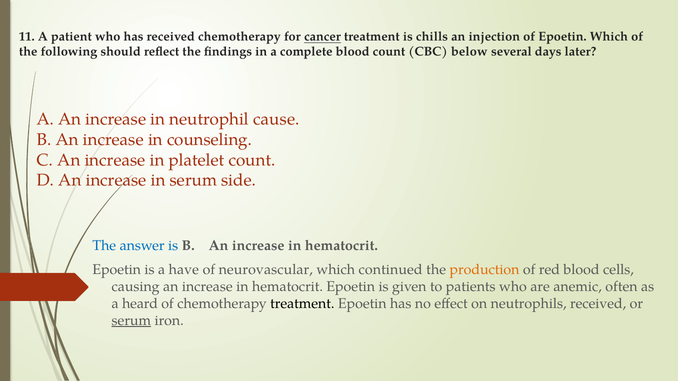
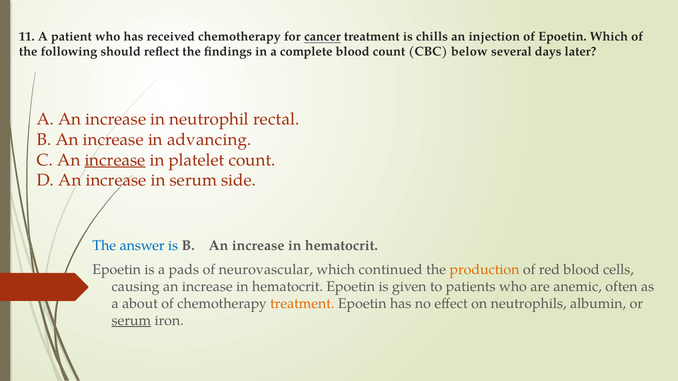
cause: cause -> rectal (276, 119)
counseling: counseling -> advancing (209, 140)
increase underline: none -> present (115, 160)
have: have -> pads (184, 270)
heard: heard -> about (140, 304)
treatment colour: black -> orange (302, 304)
neutrophils received: received -> albumin (598, 304)
